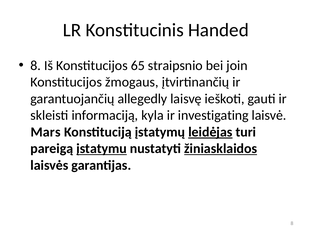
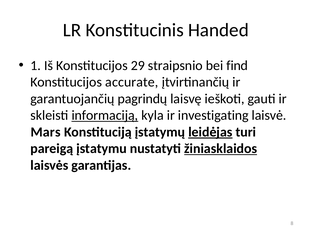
8: 8 -> 1 (36, 65)
65: 65 -> 29 (138, 65)
join: join -> find (237, 65)
žmogaus: žmogaus -> accurate (132, 82)
allegedly: allegedly -> pagrindų (142, 99)
informaciją underline: none -> present (105, 115)
įstatymu underline: present -> none (102, 149)
